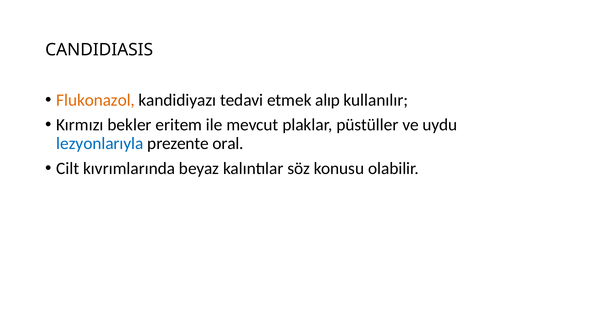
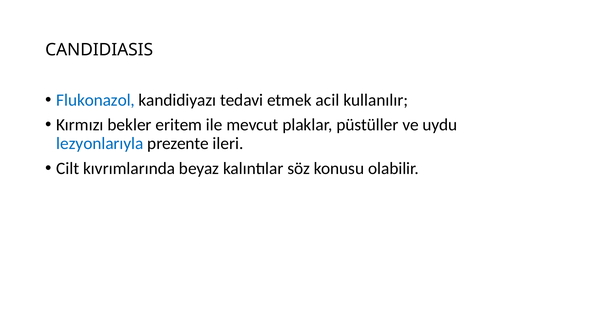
Flukonazol colour: orange -> blue (96, 100)
alıp: alıp -> acil (327, 100)
oral: oral -> ileri (228, 144)
